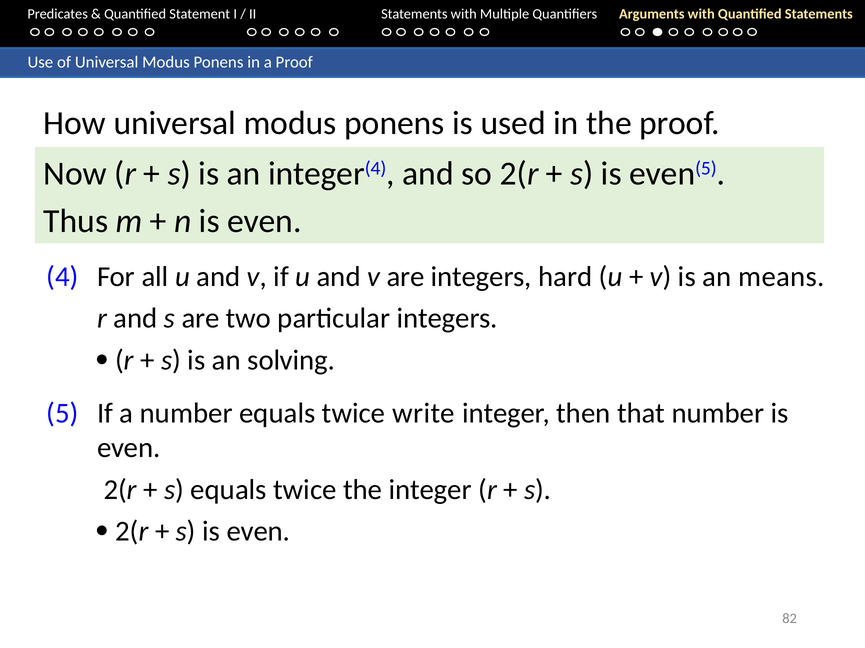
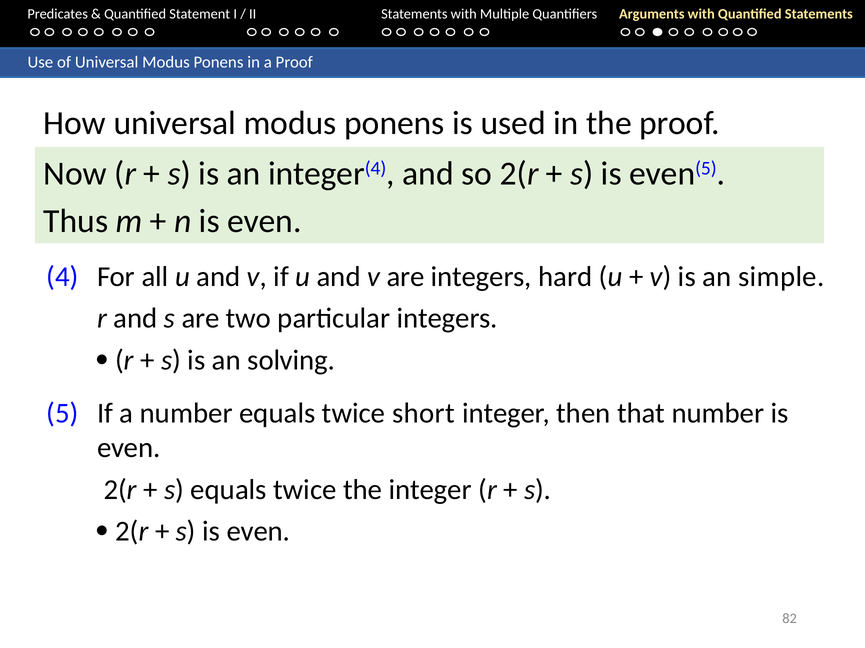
means: means -> simple (781, 277)
write: write -> short (424, 414)
